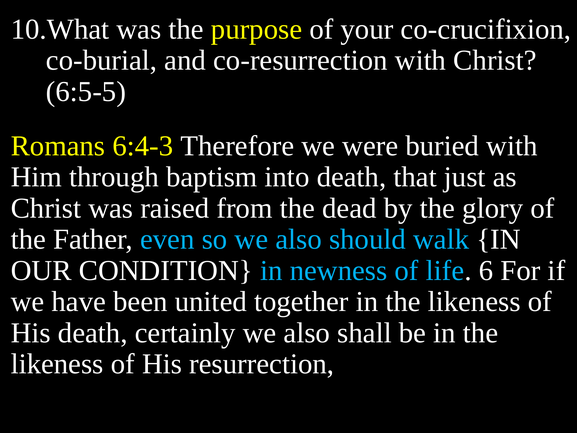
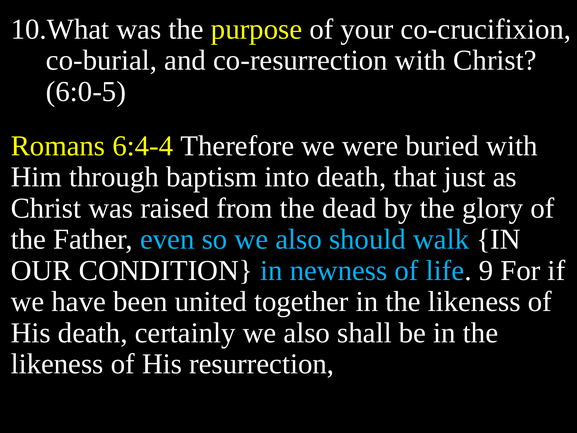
6:5-5: 6:5-5 -> 6:0-5 (86, 92)
6:4-3: 6:4-3 -> 6:4-4 (143, 146)
6: 6 -> 9 (486, 270)
